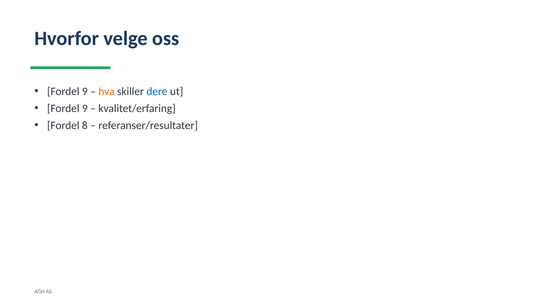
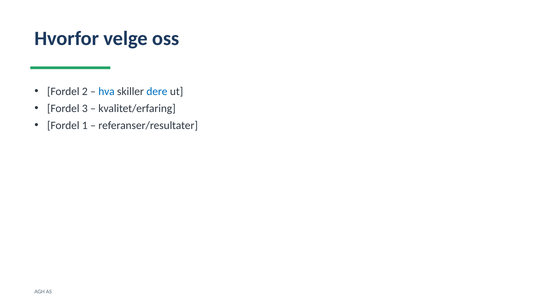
9: 9 -> 2 (85, 92)
hva colour: orange -> blue (107, 92)
9: 9 -> 3 (85, 109)
8: 8 -> 1 (85, 125)
